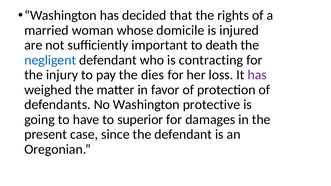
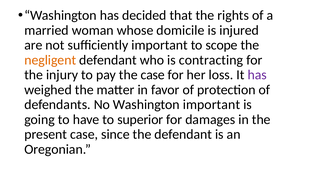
death: death -> scope (222, 45)
negligent colour: blue -> orange (50, 60)
the dies: dies -> case (153, 75)
Washington protective: protective -> important (211, 105)
